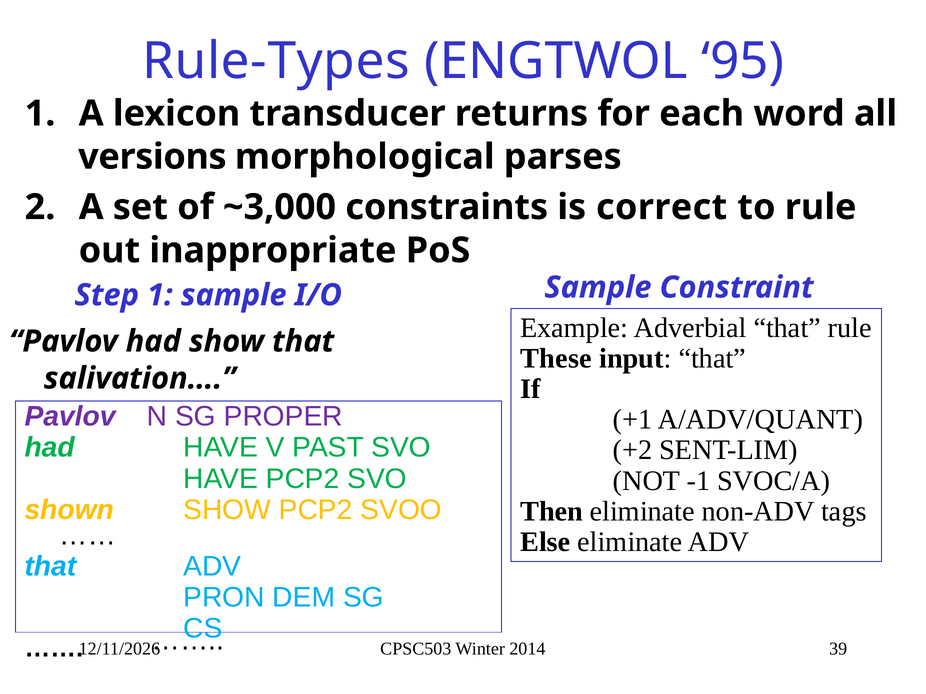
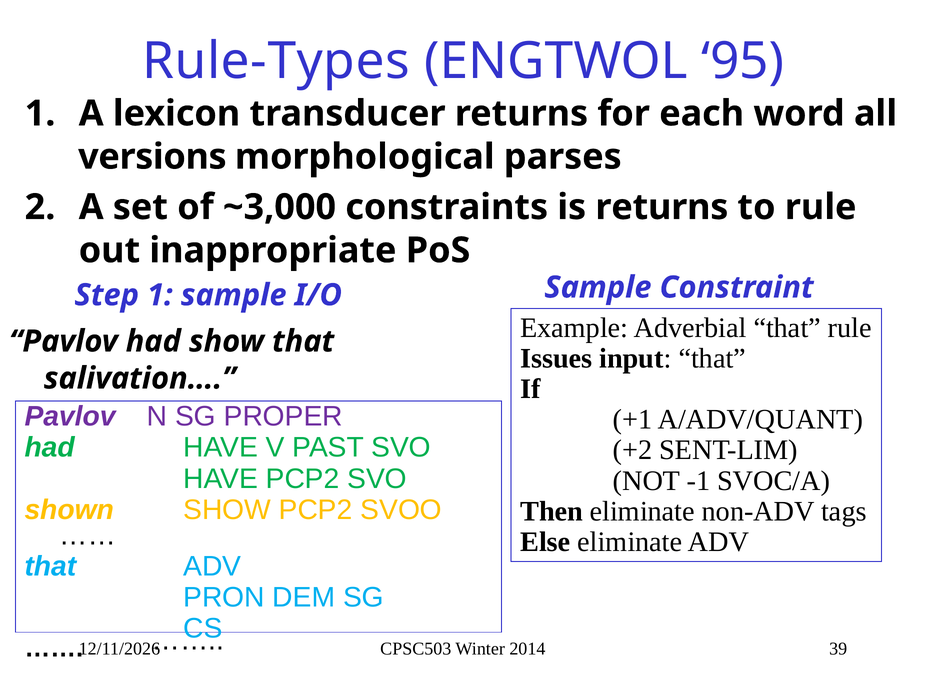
is correct: correct -> returns (662, 207)
These: These -> Issues (556, 359)
